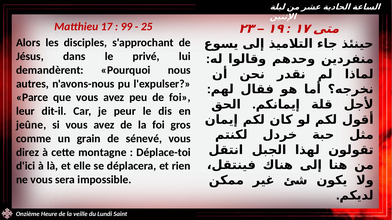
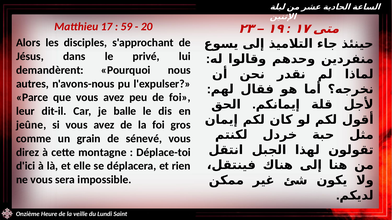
99: 99 -> 59 (126, 27)
25: 25 -> 20 (147, 27)
peur: peur -> balle (125, 111)
